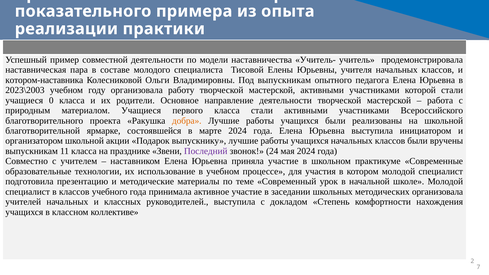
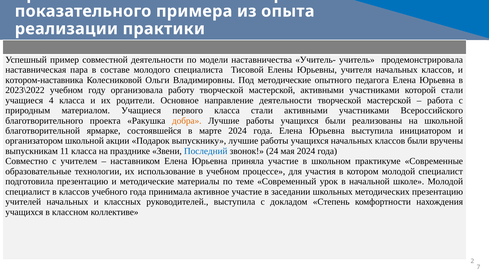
Под выпускникам: выпускникам -> методические (284, 80)
2023\2003: 2023\2003 -> 2023\2022 (25, 90)
0: 0 -> 4 (51, 100)
Последний colour: purple -> blue (206, 151)
методических организовала: организовала -> презентацию (437, 192)
